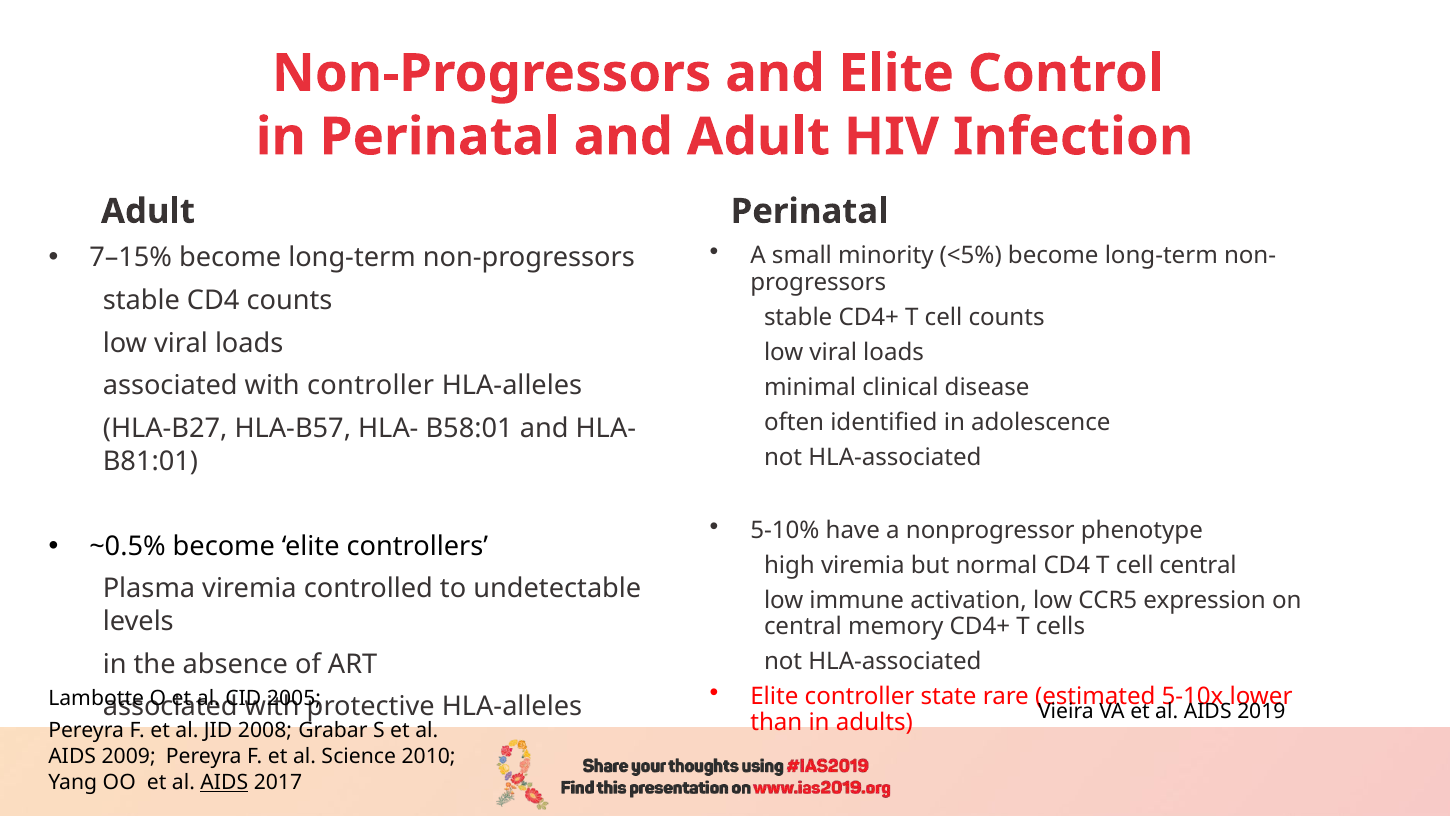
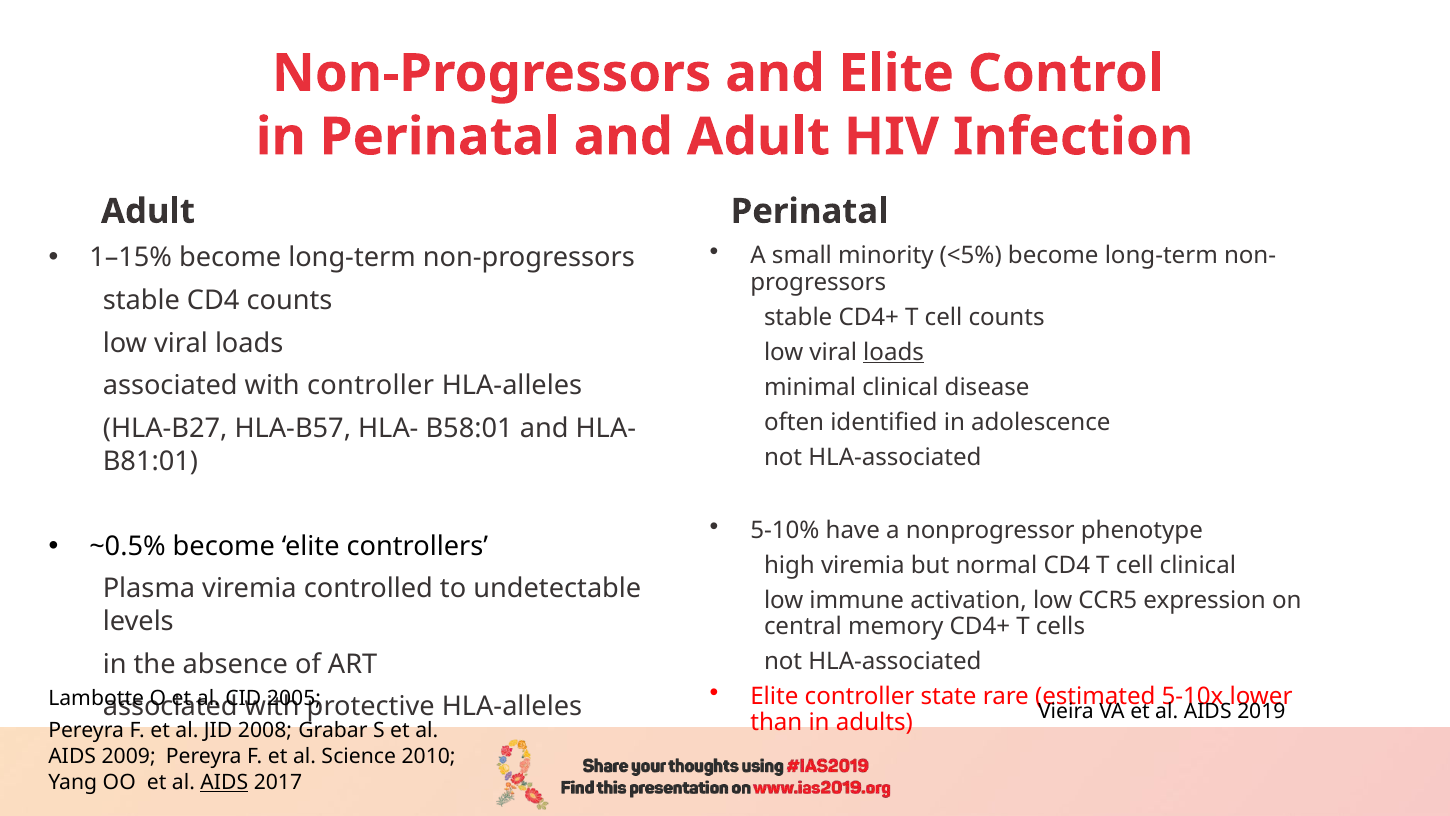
7–15%: 7–15% -> 1–15% (131, 258)
loads underline: none -> present (894, 352)
cell central: central -> clinical (1198, 565)
